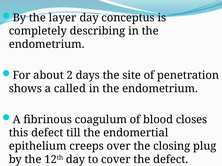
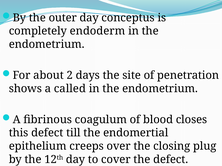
layer: layer -> outer (63, 18)
describing: describing -> endoderm (97, 31)
